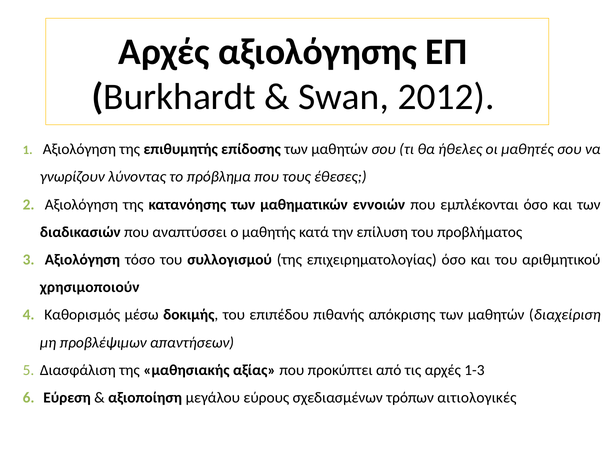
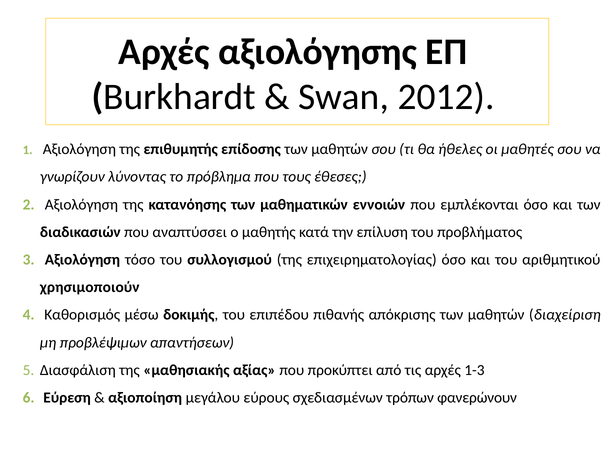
αιτιολογικές: αιτιολογικές -> φανερώνουν (477, 398)
